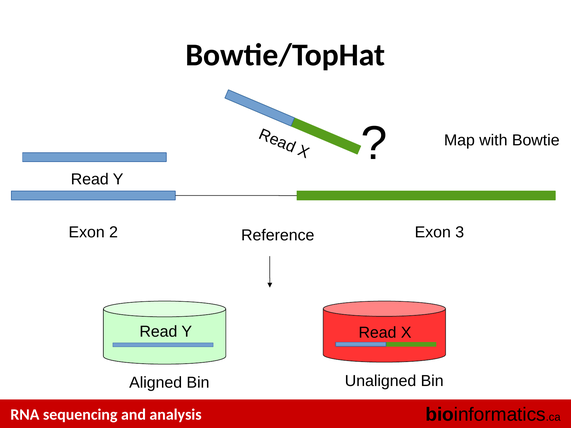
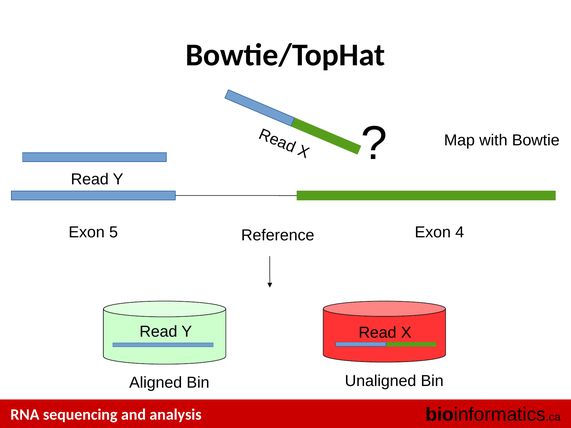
2: 2 -> 5 (114, 232)
3: 3 -> 4 (460, 232)
